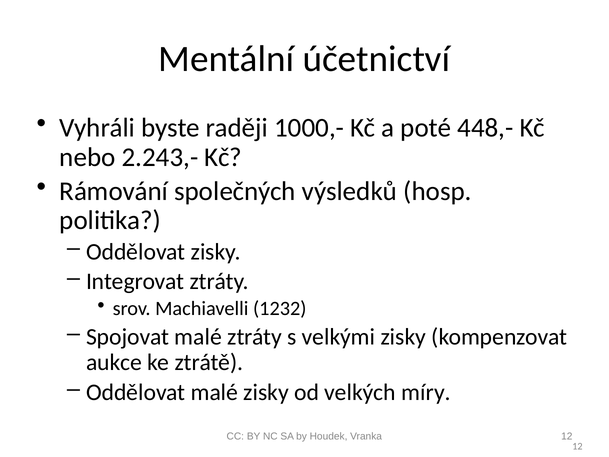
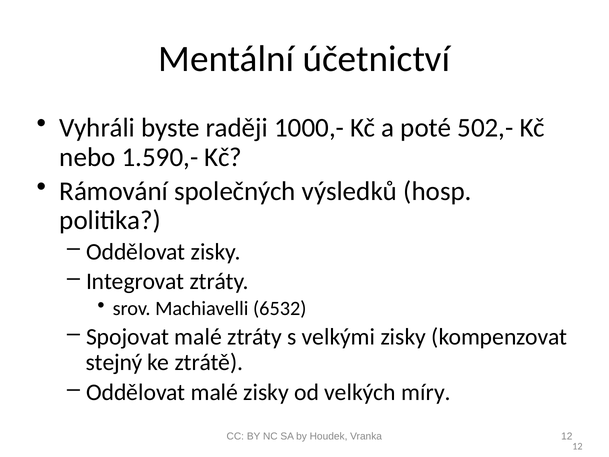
448,-: 448,- -> 502,- (485, 128)
2.243,-: 2.243,- -> 1.590,- (160, 157)
1232: 1232 -> 6532 (280, 308)
aukce: aukce -> stejný (114, 362)
